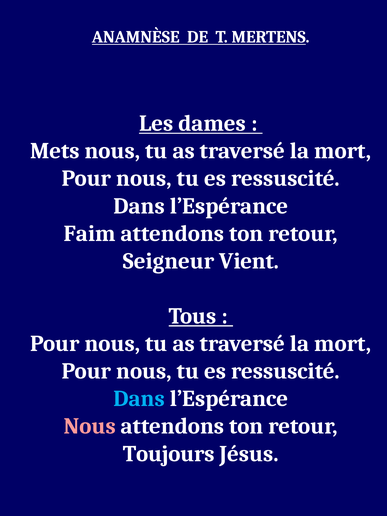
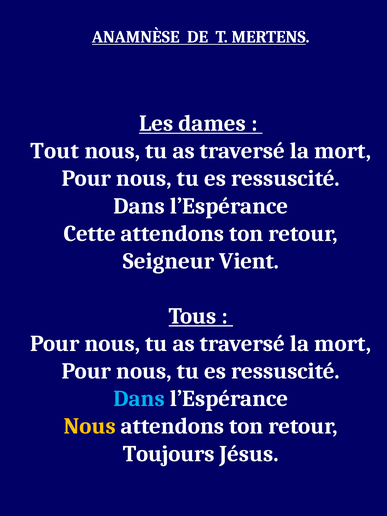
Mets: Mets -> Tout (55, 151)
Faim: Faim -> Cette (90, 233)
Nous colour: pink -> yellow (90, 426)
